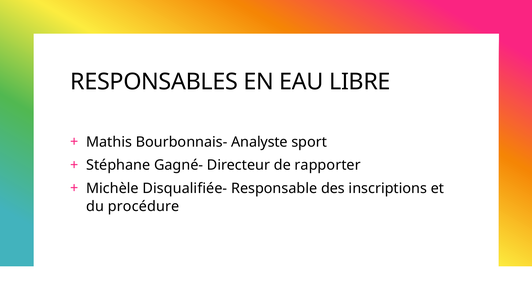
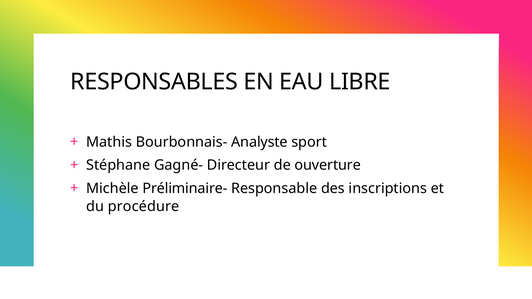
rapporter: rapporter -> ouverture (328, 165)
Disqualifiée-: Disqualifiée- -> Préliminaire- (185, 188)
